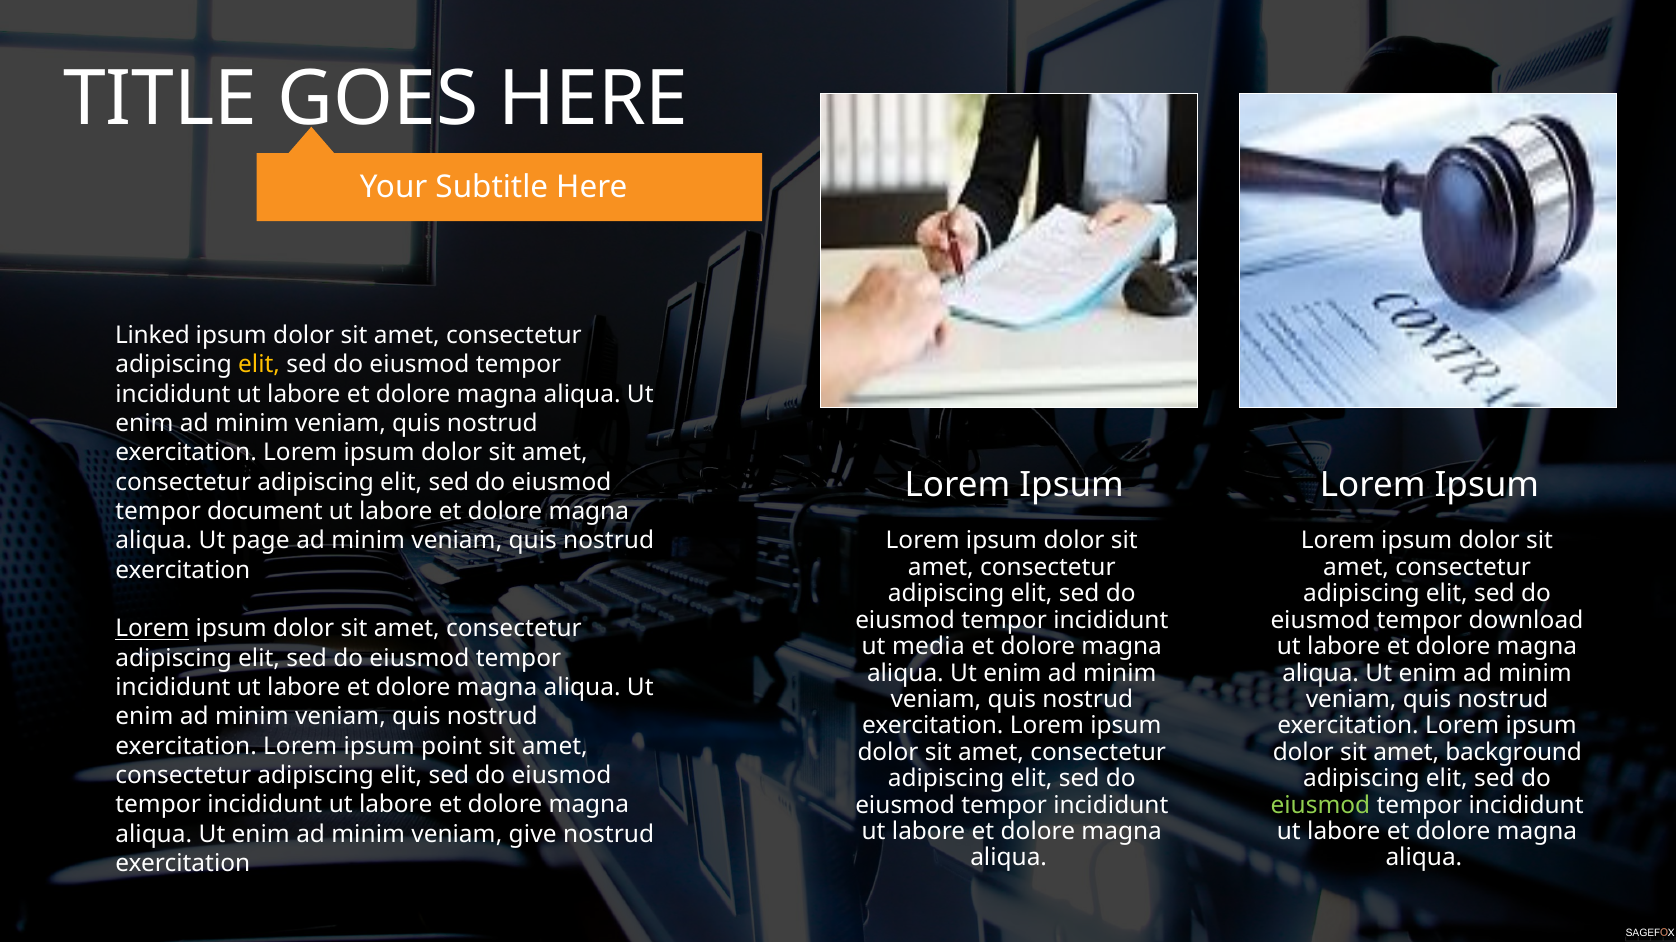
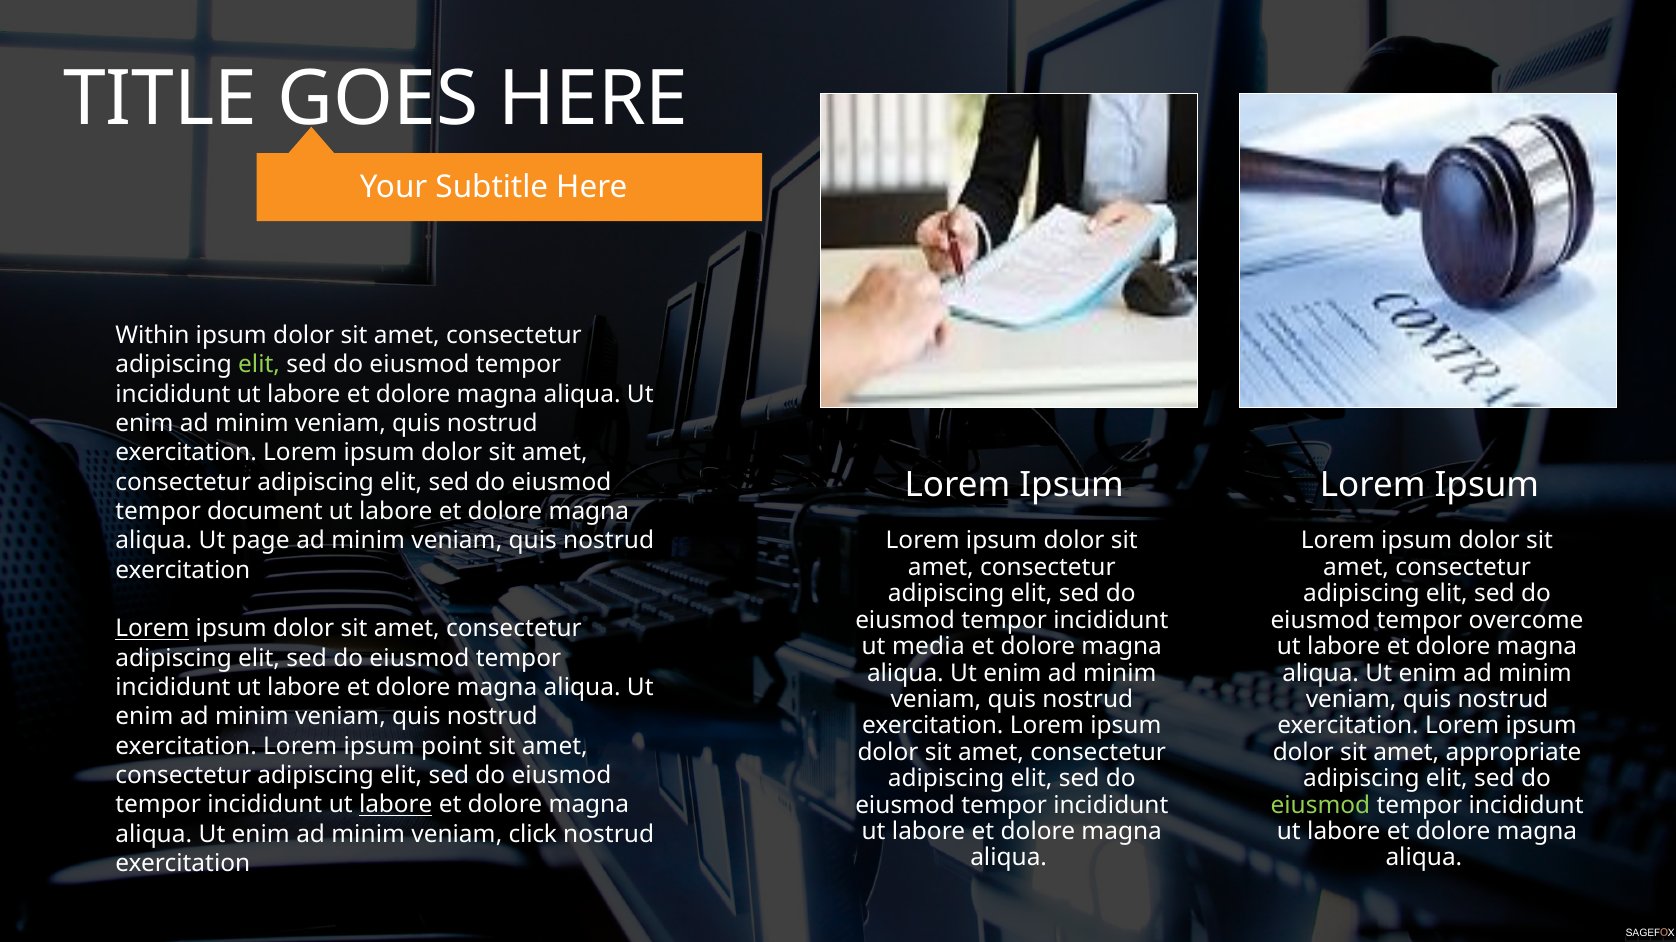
Linked: Linked -> Within (152, 336)
elit colour: yellow -> light green (259, 365)
download: download -> overcome (1526, 621)
background: background -> appropriate (1514, 753)
labore underline: none -> present (396, 805)
give: give -> click (533, 835)
